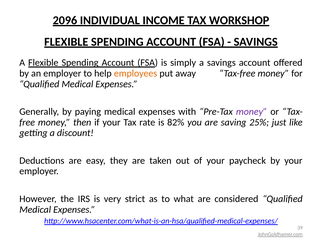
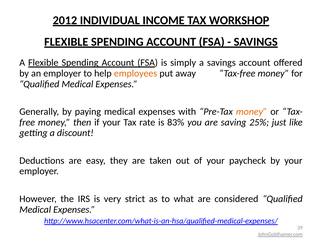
2096: 2096 -> 2012 (65, 20)
money colour: purple -> orange (252, 111)
82%: 82% -> 83% (176, 122)
